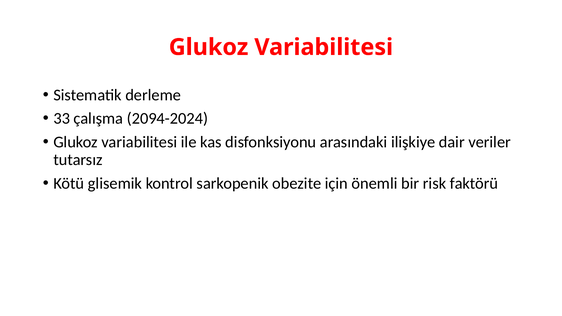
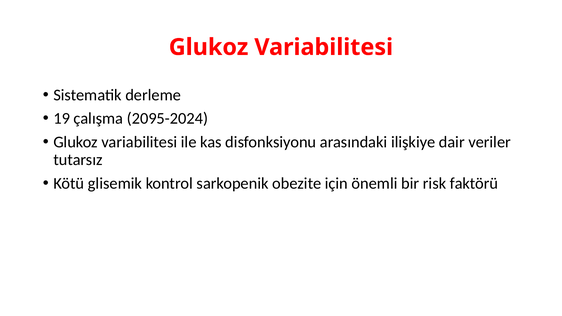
33: 33 -> 19 (62, 119)
2094-2024: 2094-2024 -> 2095-2024 (167, 119)
